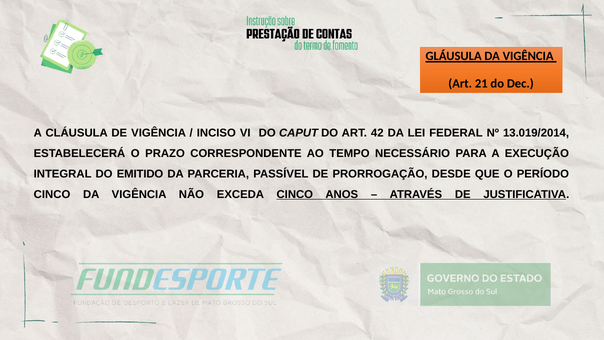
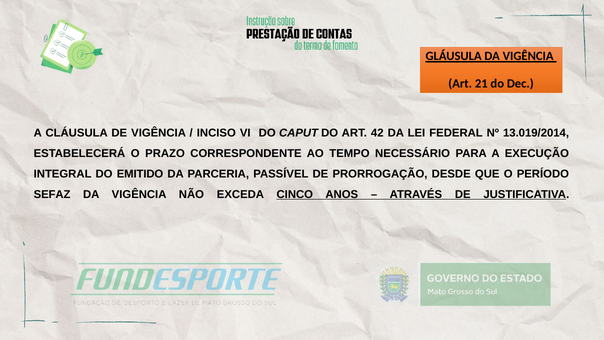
CINCO: CINCO -> SEFAZ (52, 194)
